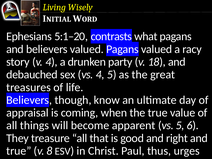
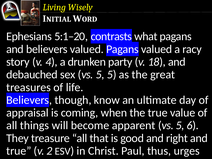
sex vs 4: 4 -> 5 (100, 75)
8: 8 -> 2 (49, 151)
